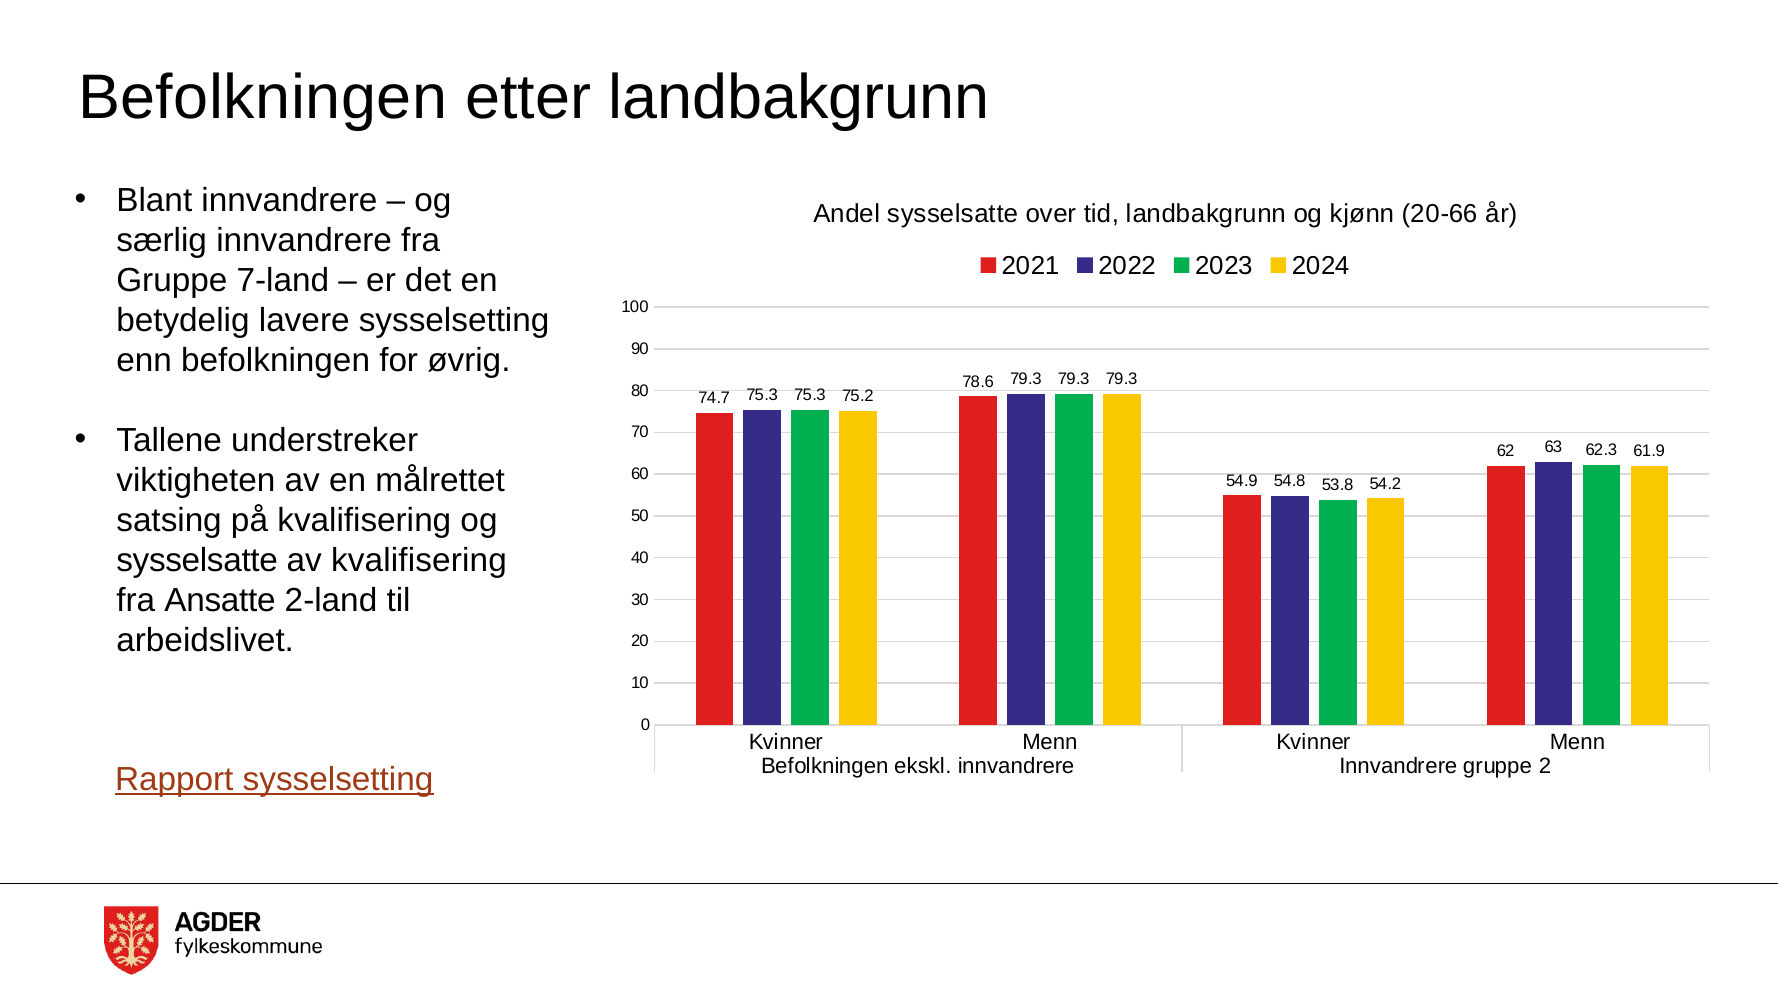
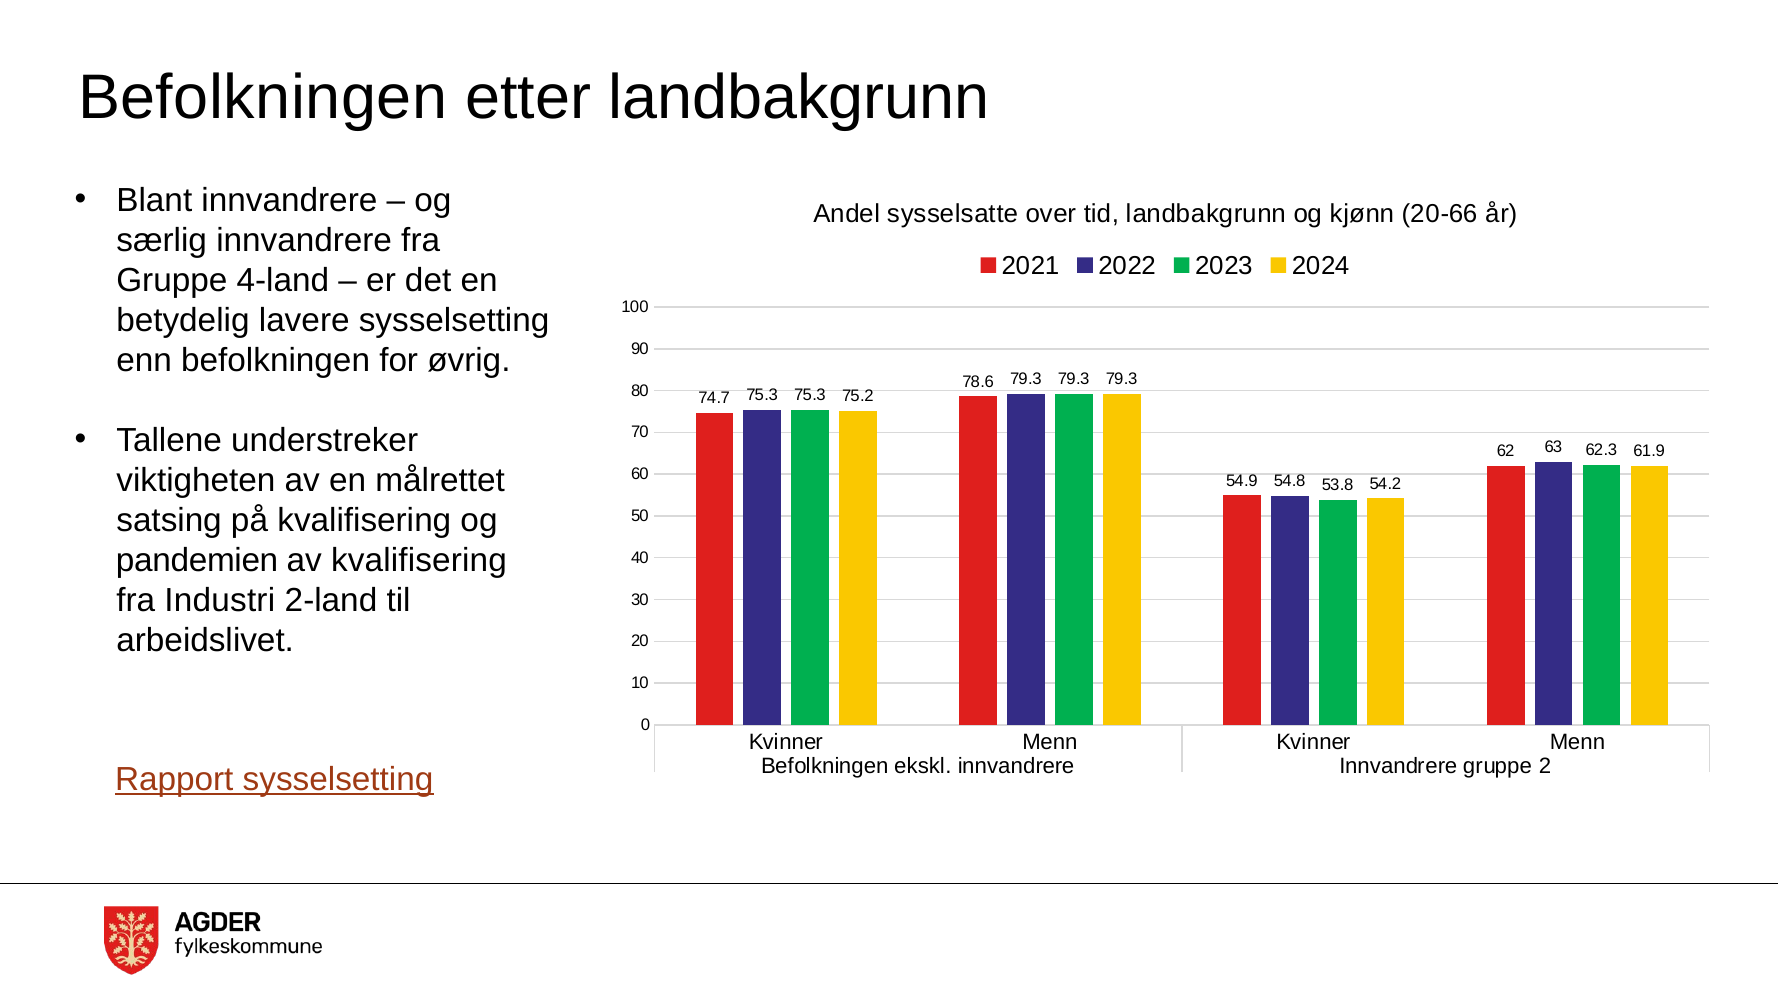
7-land: 7-land -> 4-land (283, 280)
sysselsatte: sysselsatte -> pandemien (197, 560)
Ansatte: Ansatte -> Industri (220, 600)
